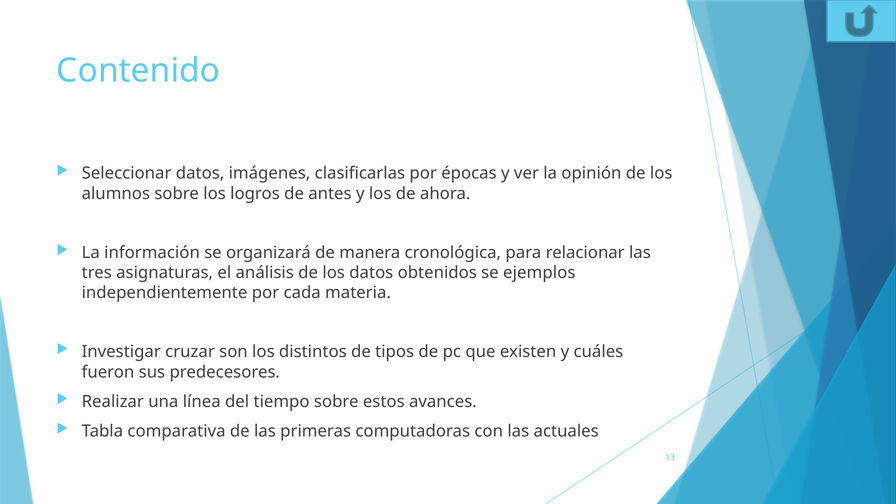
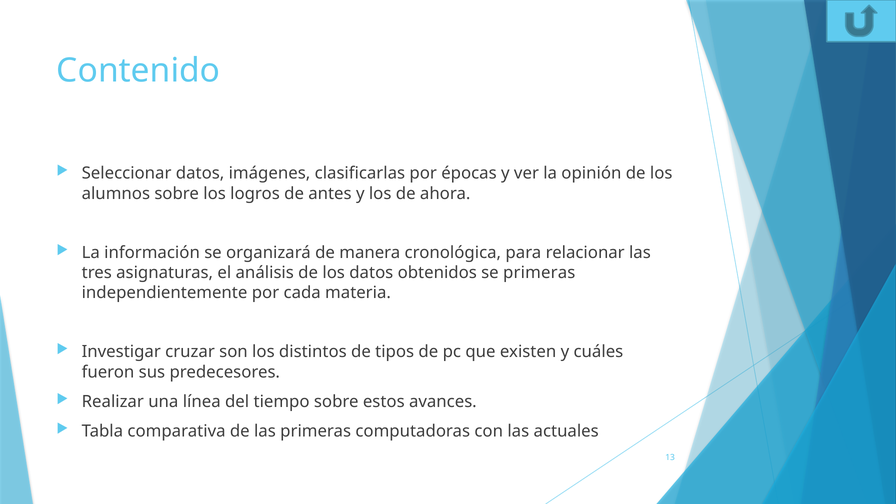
se ejemplos: ejemplos -> primeras (539, 273)
